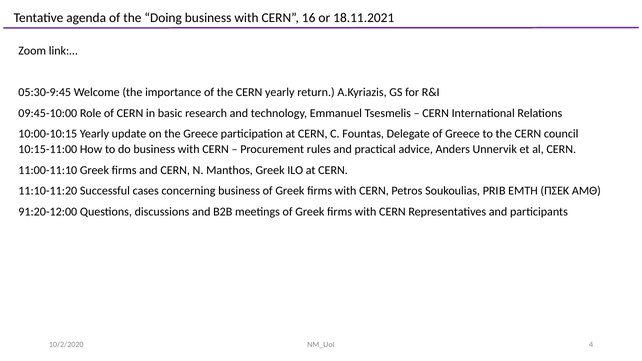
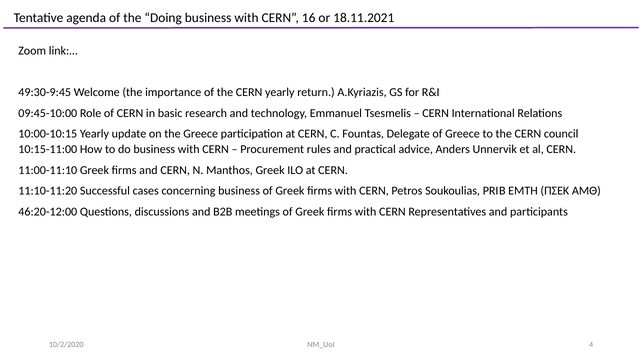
05:30-9:45: 05:30-9:45 -> 49:30-9:45 (45, 92)
91:20-12:00: 91:20-12:00 -> 46:20-12:00 (48, 212)
